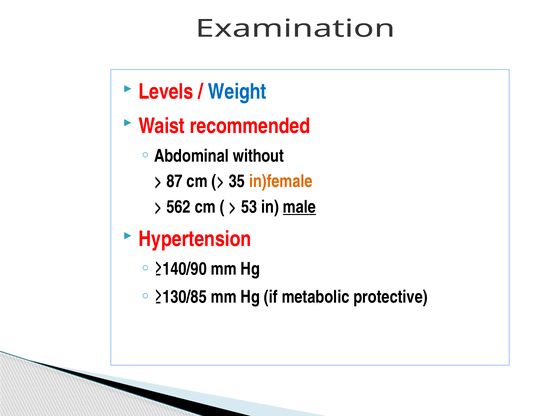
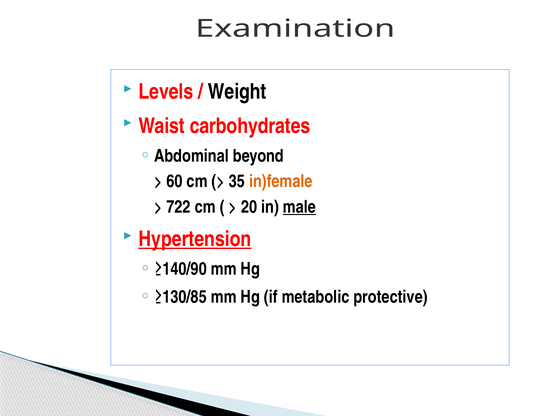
Weight colour: blue -> black (237, 92)
recommended: recommended -> carbohydrates (250, 126)
without: without -> beyond (258, 156)
87: 87 -> 60 (175, 181)
562: 562 -> 722 (179, 207)
53: 53 -> 20 (249, 207)
Hypertension underline: none -> present (195, 239)
